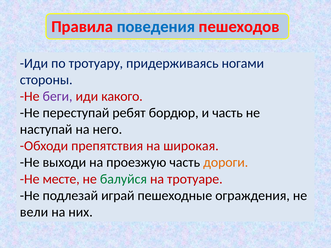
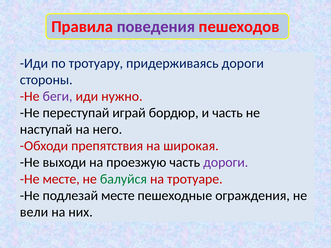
поведения colour: blue -> purple (156, 27)
придерживаясь ногами: ногами -> дороги (243, 63)
какого: какого -> нужно (122, 96)
ребят: ребят -> играй (129, 113)
дороги colour: orange -> purple (226, 163)
подлезай играй: играй -> месте (118, 196)
